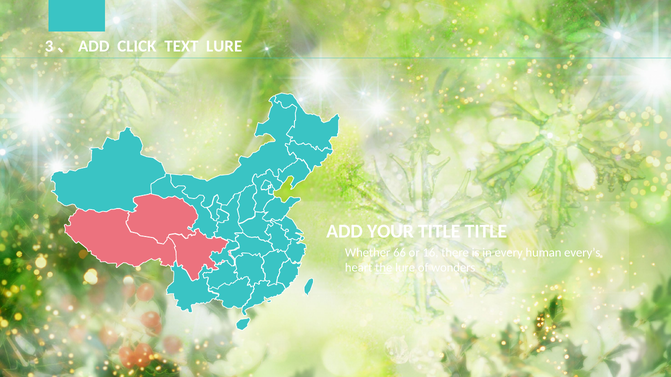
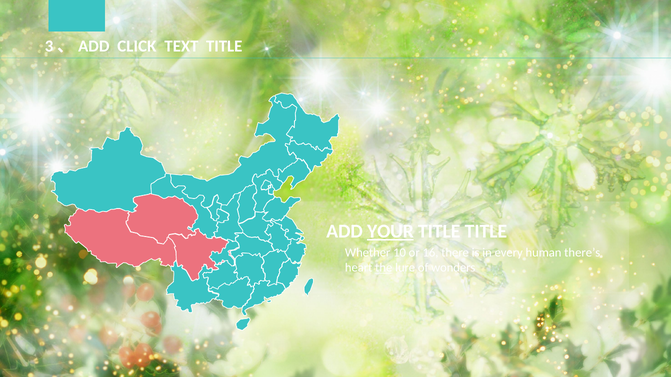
TEXT LURE: LURE -> TITLE (224, 46)
YOUR underline: none -> present (390, 232)
66: 66 -> 10 (400, 253)
every’s: every’s -> there’s (582, 253)
